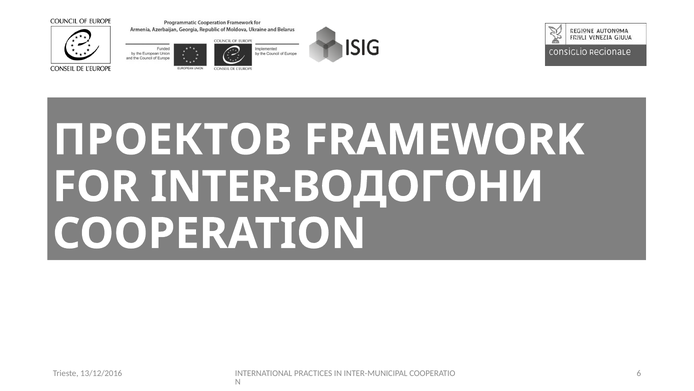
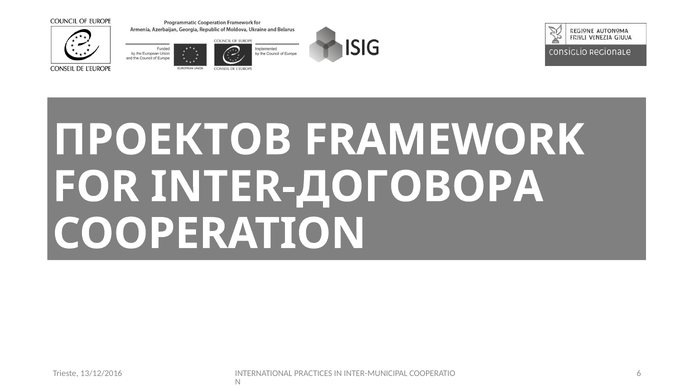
INTER-ВОДОГОНИ: INTER-ВОДОГОНИ -> INTER-ДОГОВОРА (347, 187)
